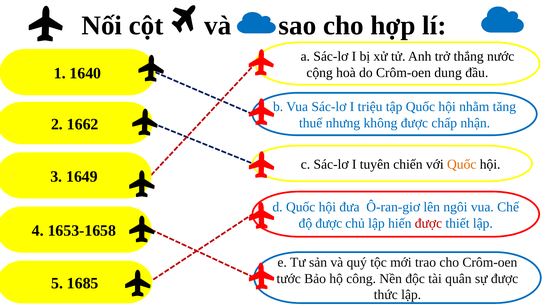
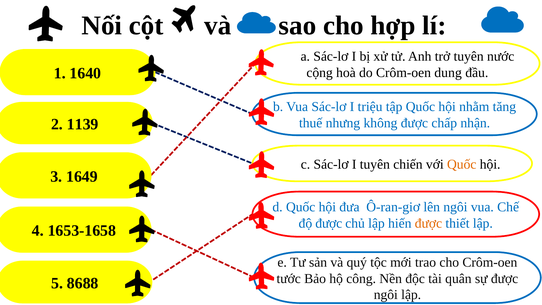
trở thắng: thắng -> tuyên (469, 56)
1662: 1662 -> 1139 (83, 124)
được colour: red -> orange (428, 223)
1685: 1685 -> 8688 (83, 283)
thức: thức -> ngôi (386, 295)
